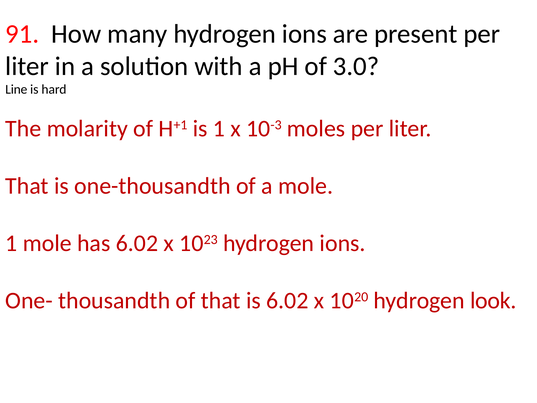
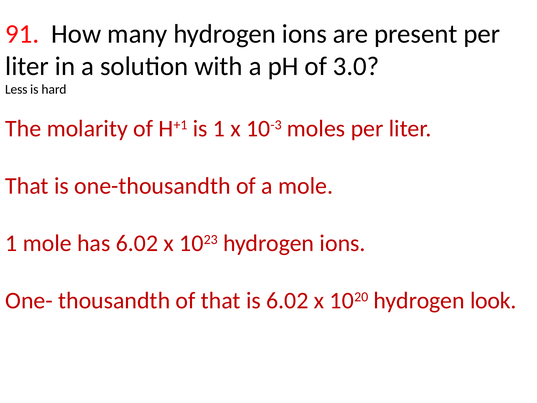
Line: Line -> Less (16, 89)
